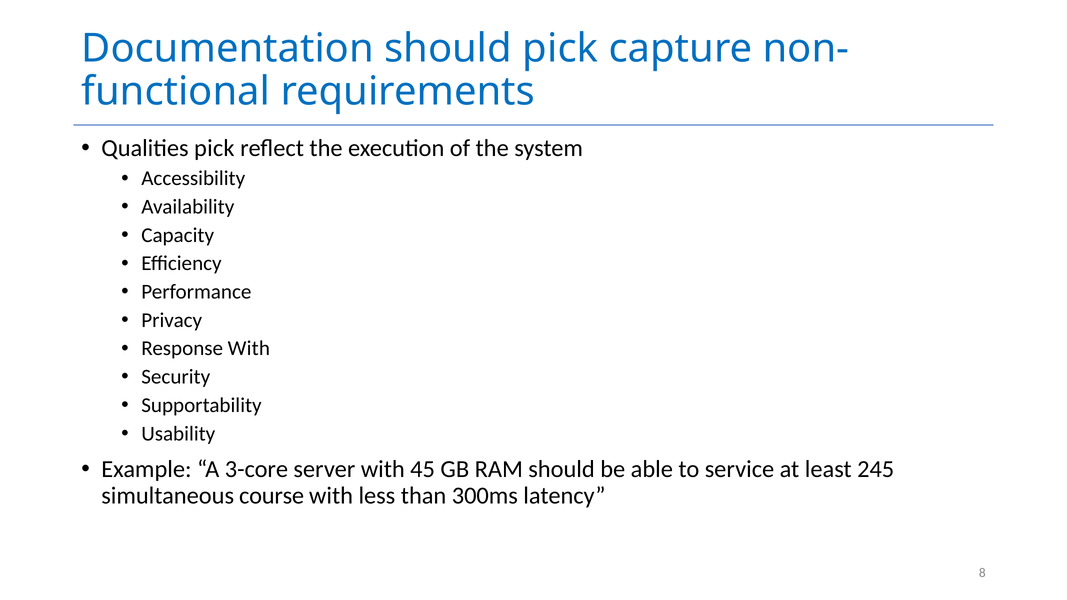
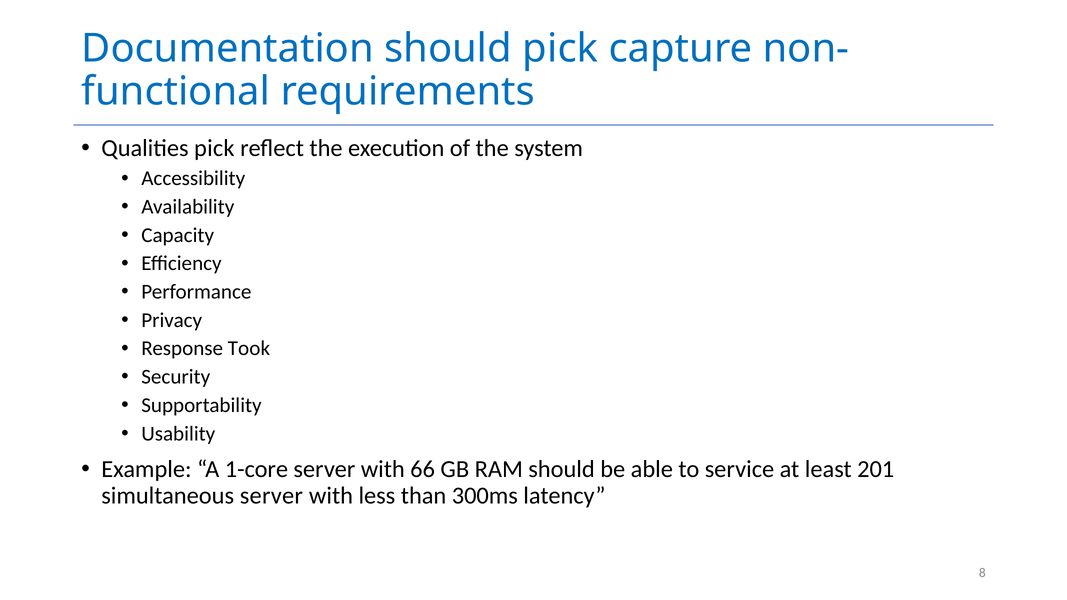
Response With: With -> Took (249, 349)
3-core: 3-core -> 1-core (256, 469)
45: 45 -> 66 (423, 469)
245: 245 -> 201 (876, 469)
simultaneous course: course -> server (271, 496)
